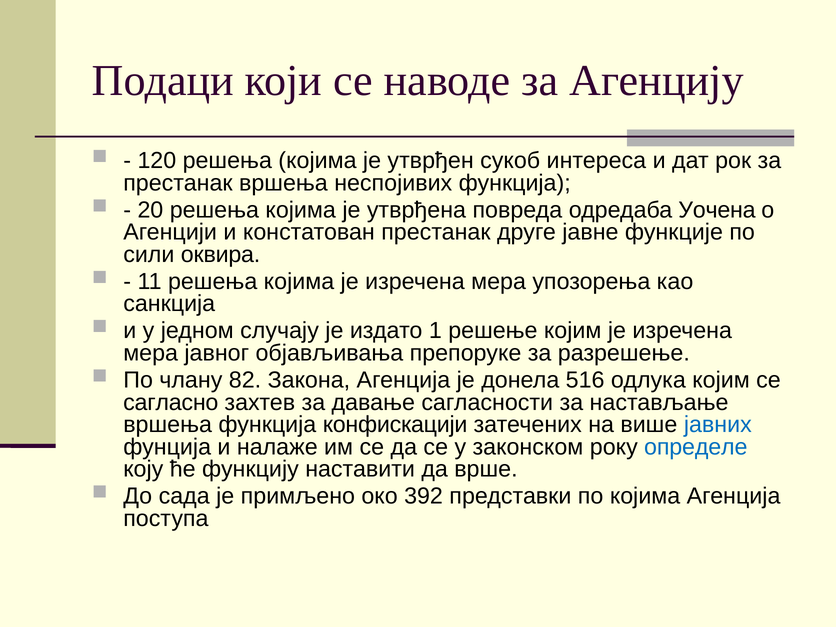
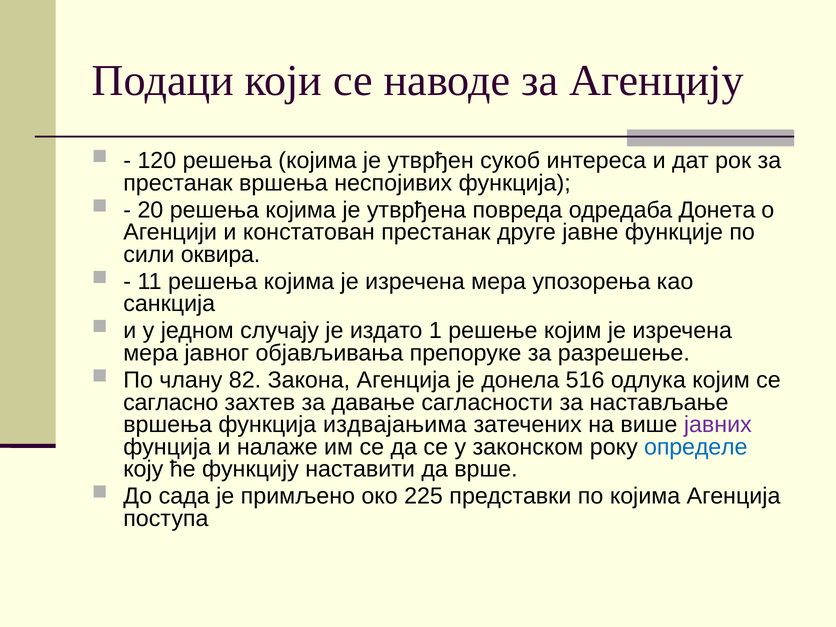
Уочена: Уочена -> Донета (717, 210)
конфискацији: конфискацији -> издвајањима (395, 425)
јавних colour: blue -> purple (718, 425)
392: 392 -> 225 (424, 496)
